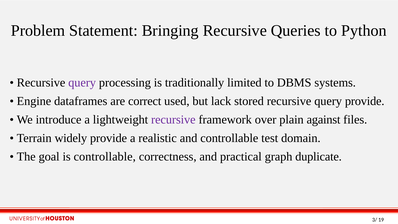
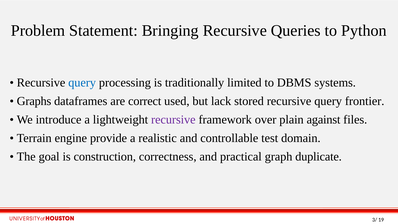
query colour: purple -> blue (82, 83)
Engine: Engine -> Graphs (34, 101)
query provide: provide -> frontier (365, 101)
widely: widely -> engine (71, 138)
is controllable: controllable -> construction (105, 156)
